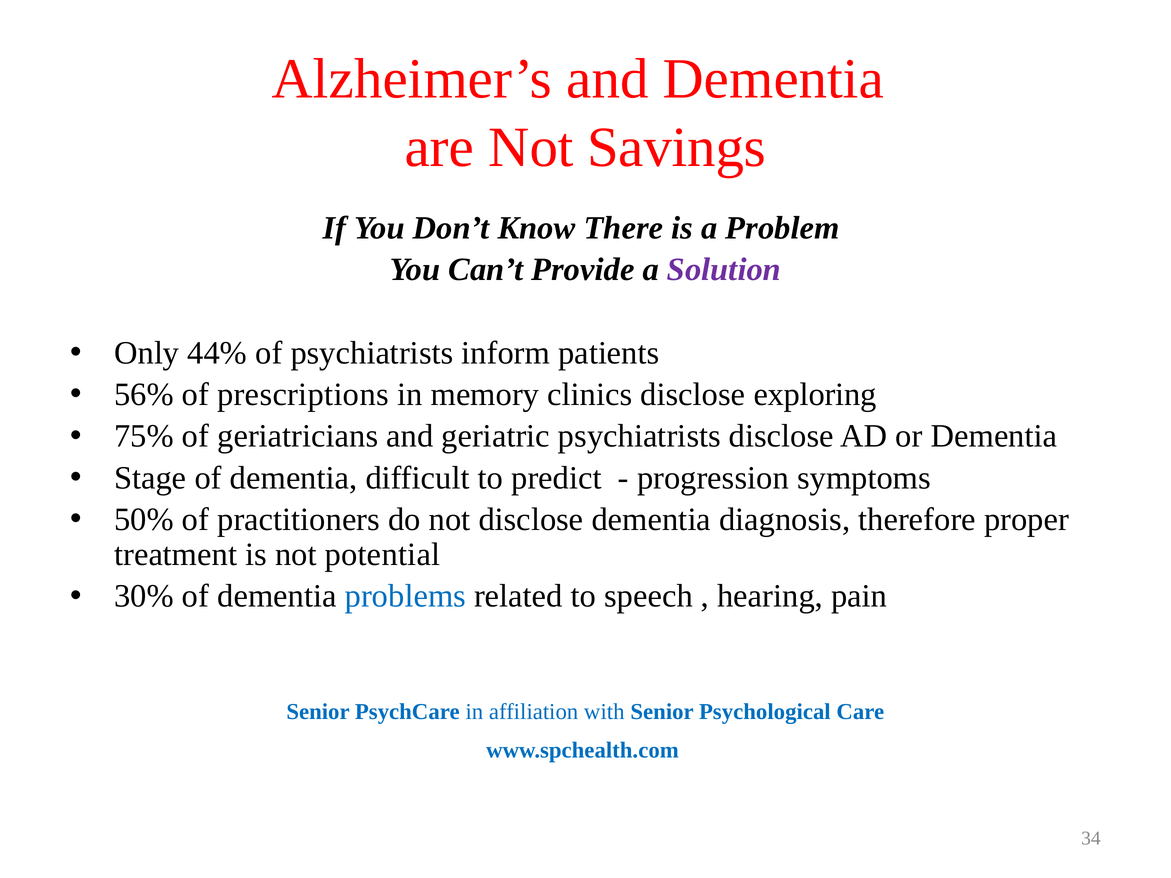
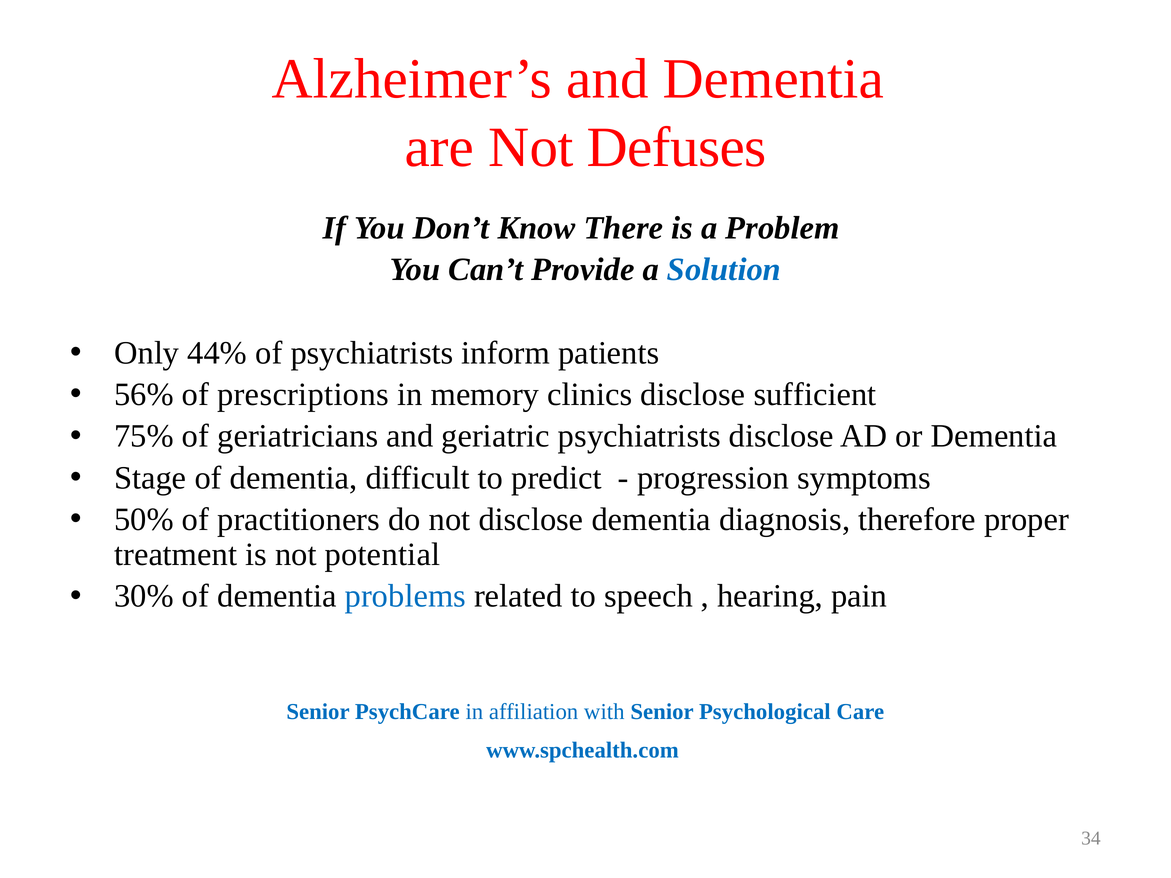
Savings: Savings -> Defuses (677, 147)
Solution colour: purple -> blue (724, 270)
exploring: exploring -> sufficient (815, 395)
